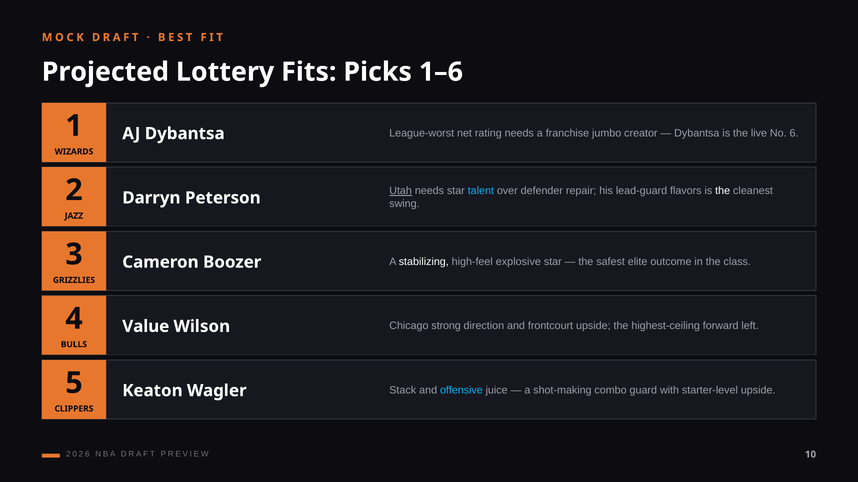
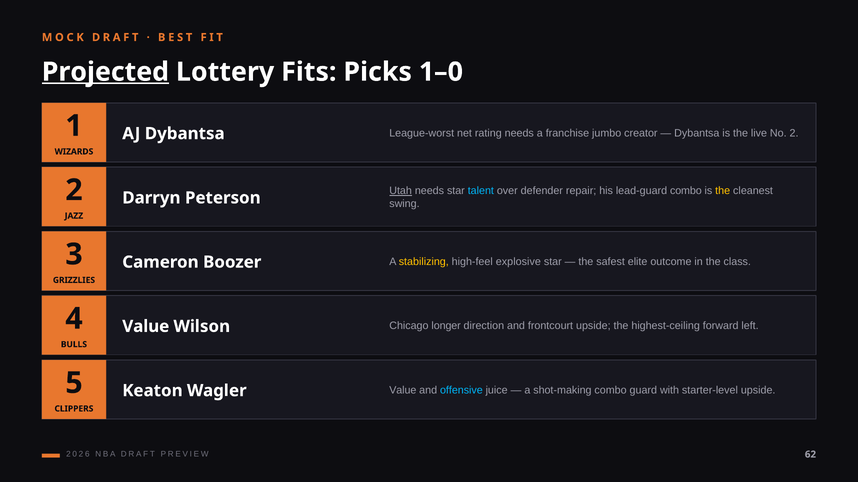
Projected underline: none -> present (105, 72)
1–6: 1–6 -> 1–0 (441, 72)
No 6: 6 -> 2 (794, 133)
lead-guard flavors: flavors -> combo (686, 191)
the colour: white -> yellow (723, 191)
stabilizing colour: white -> yellow (424, 262)
strong: strong -> longer (446, 326)
Wagler Stack: Stack -> Value (403, 391)
10: 10 -> 62 (810, 455)
